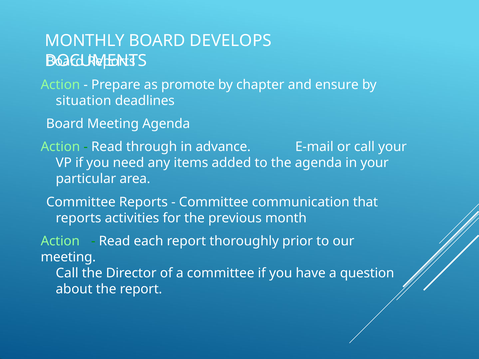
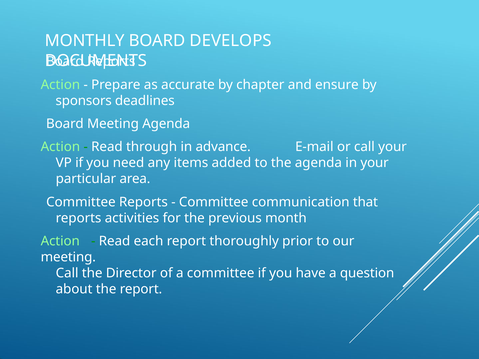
promote: promote -> accurate (188, 85)
situation: situation -> sponsors (84, 101)
